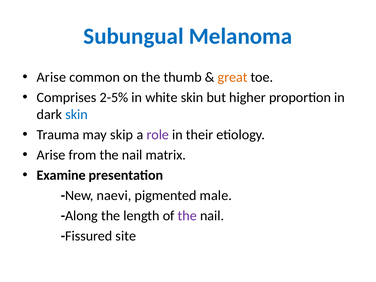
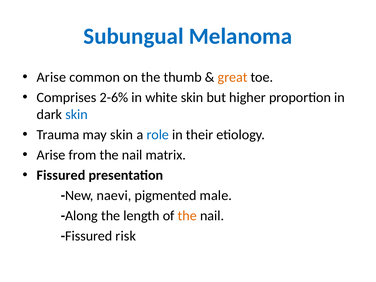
2-5%: 2-5% -> 2-6% (114, 97)
may skip: skip -> skin (122, 135)
role colour: purple -> blue (158, 135)
Examine: Examine -> Fissured (61, 175)
the colour: purple -> orange (187, 216)
site: site -> risk (126, 236)
